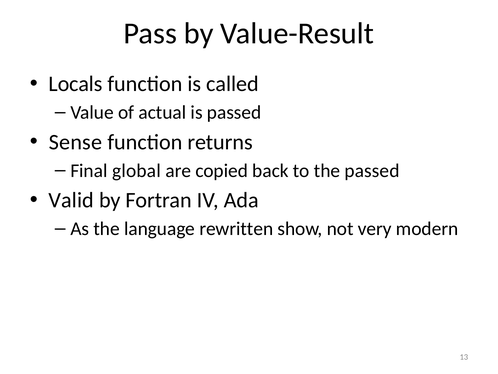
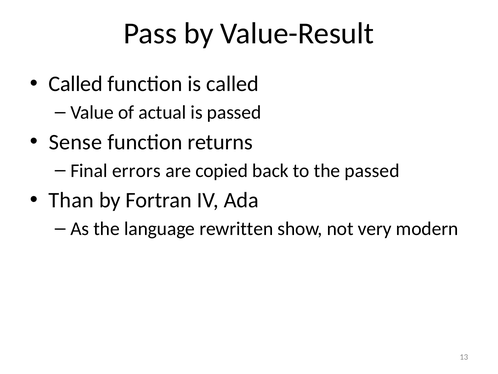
Locals: Locals -> Called (76, 84)
global: global -> errors (136, 170)
Valid: Valid -> Than (71, 200)
